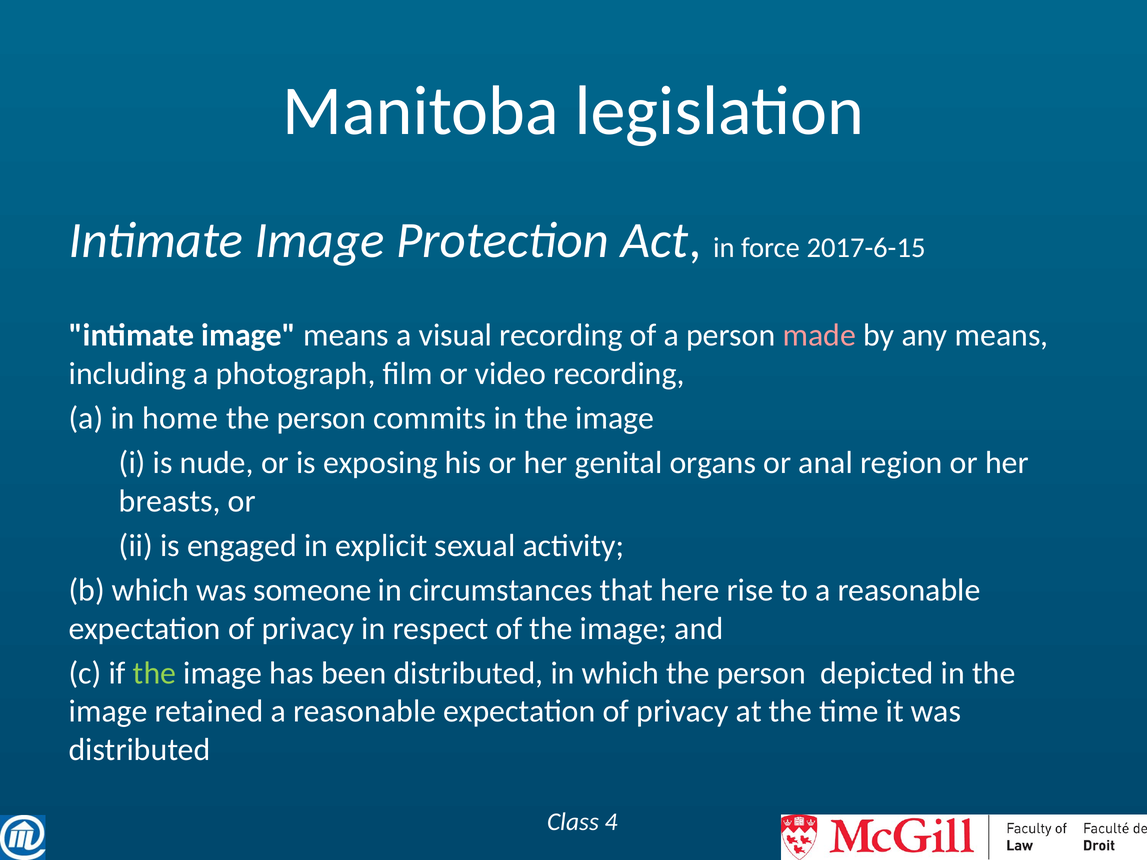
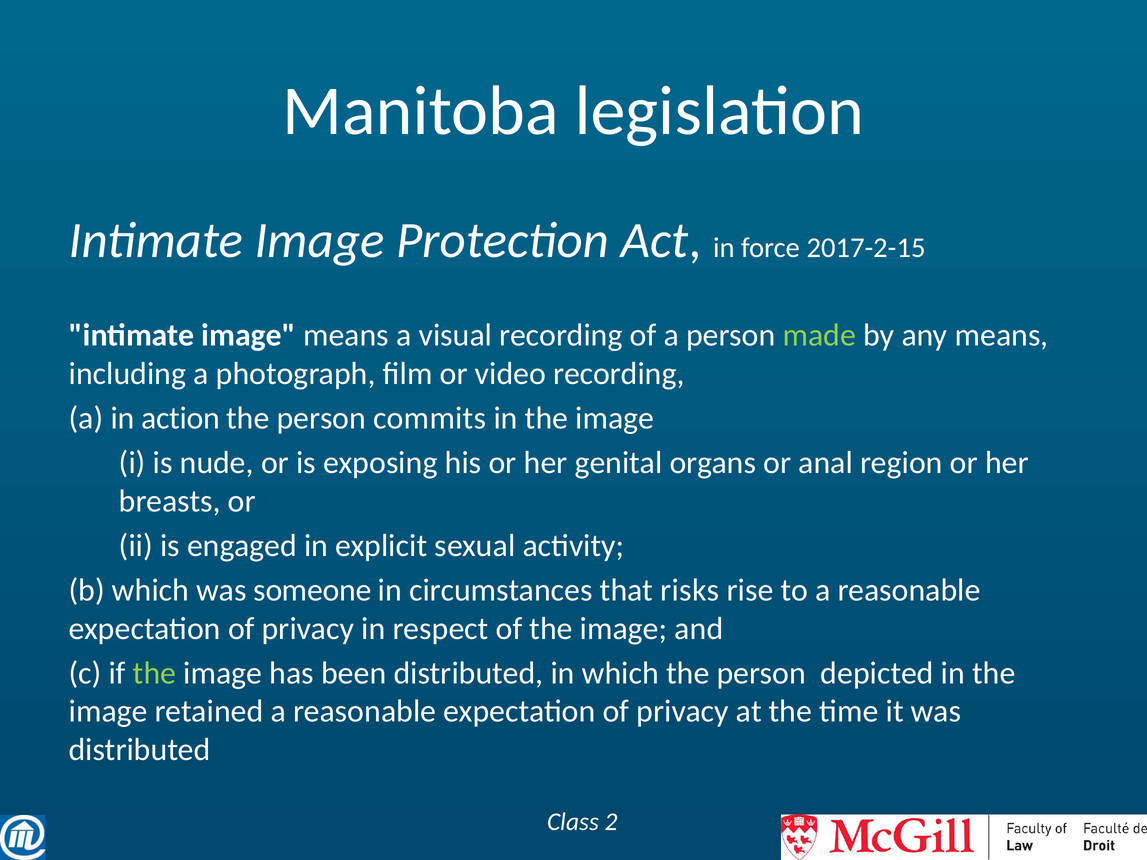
2017-6-15: 2017-6-15 -> 2017-2-15 (866, 248)
made colour: pink -> light green (819, 336)
home: home -> action (181, 418)
here: here -> risks (690, 590)
4: 4 -> 2 (611, 822)
